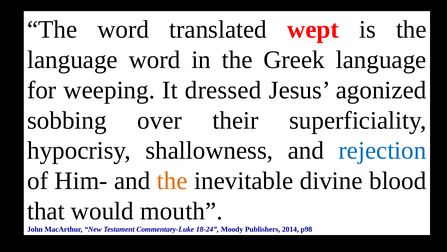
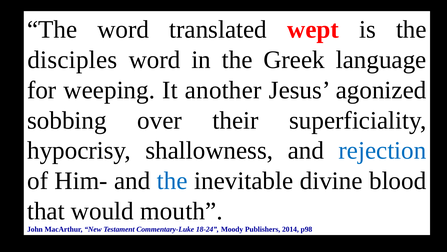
language: language -> disciples (72, 60)
dressed: dressed -> another (223, 90)
the colour: orange -> blue (172, 180)
